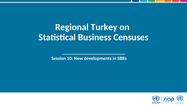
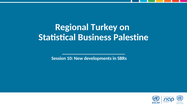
Censuses: Censuses -> Palestine (131, 37)
